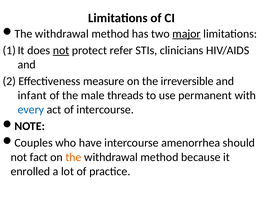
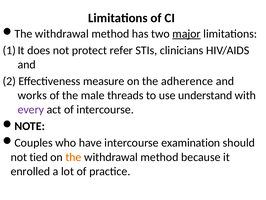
not underline: present -> none (61, 50)
irreversible: irreversible -> adherence (187, 81)
infant: infant -> works (32, 95)
permanent: permanent -> understand (205, 95)
every colour: blue -> purple (31, 109)
amenorrhea: amenorrhea -> examination (191, 143)
fact: fact -> tied (39, 157)
